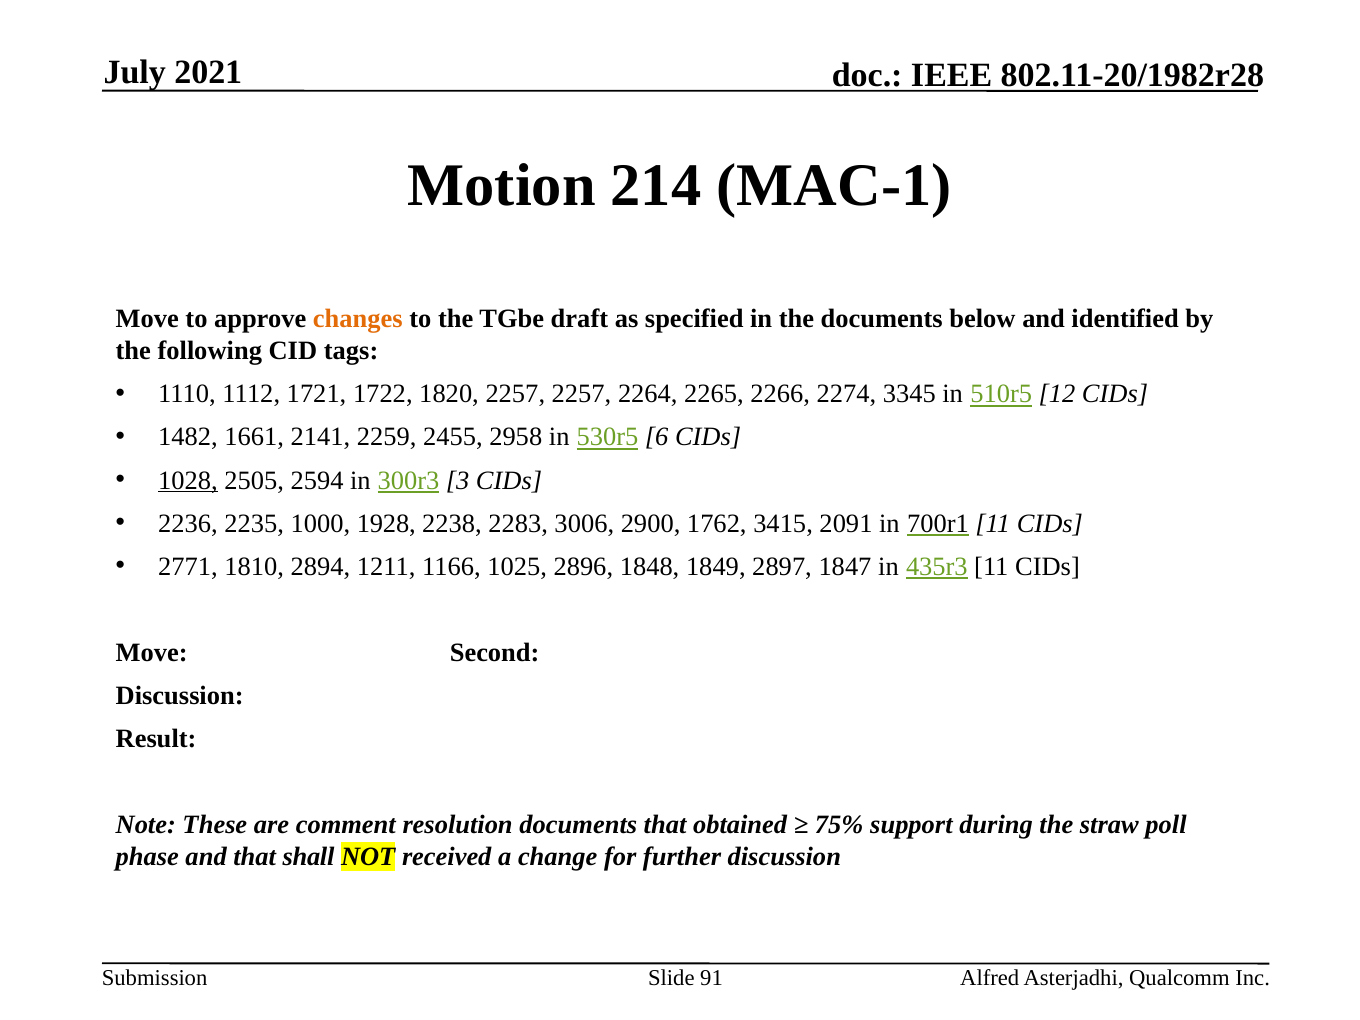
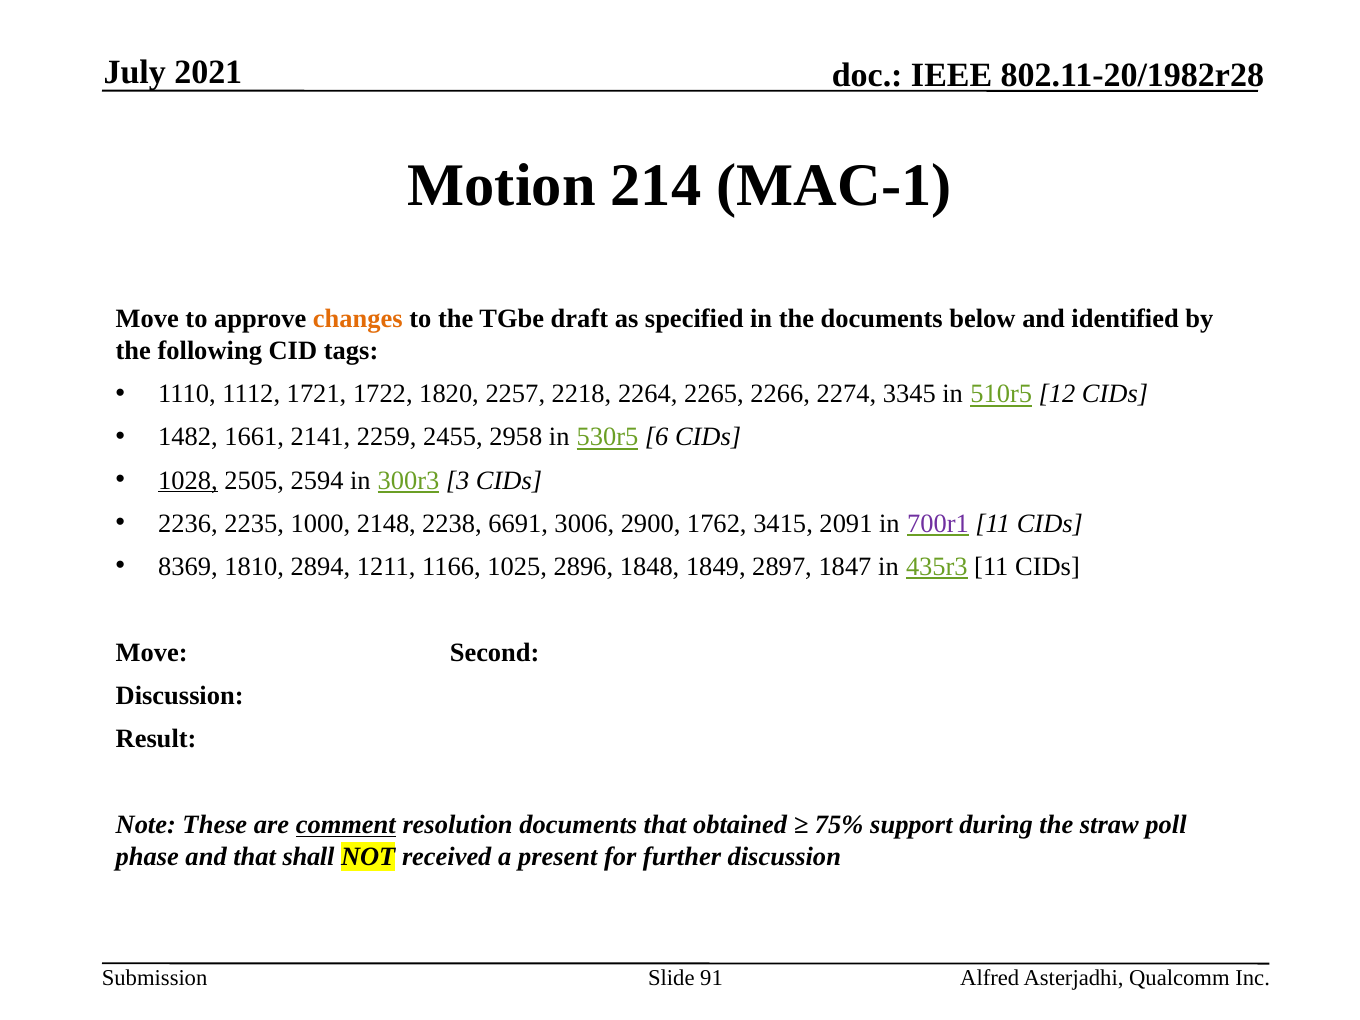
2257 2257: 2257 -> 2218 (581, 394)
1928: 1928 -> 2148 (386, 523)
2283: 2283 -> 6691 (518, 523)
700r1 colour: black -> purple (938, 523)
2771: 2771 -> 8369 (188, 566)
comment underline: none -> present (346, 825)
change: change -> present (558, 857)
